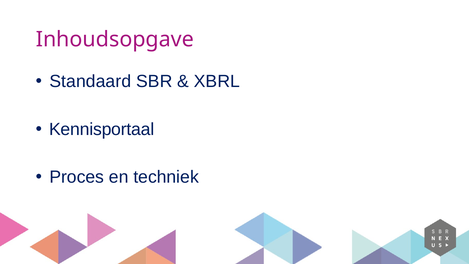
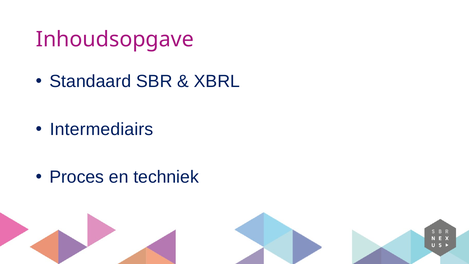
Kennisportaal: Kennisportaal -> Intermediairs (102, 129)
